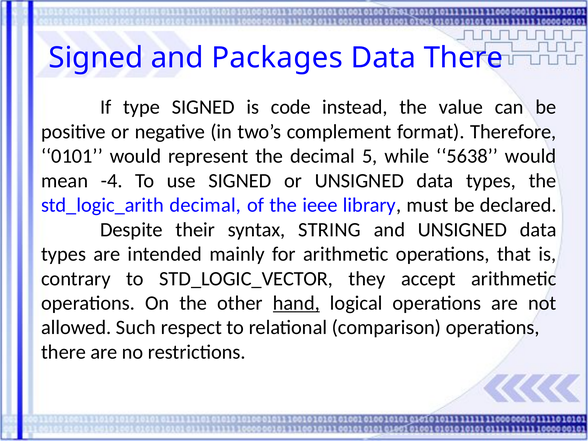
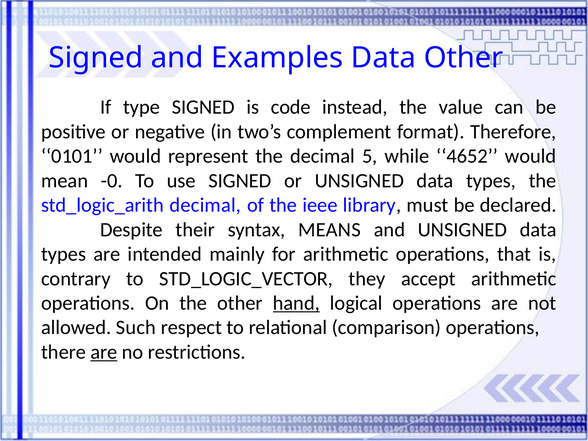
Packages: Packages -> Examples (277, 58)
Data There: There -> Other (464, 58)
5638: 5638 -> 4652 (467, 156)
-4: -4 -> -0 (112, 181)
STRING: STRING -> MEANS (329, 230)
are underline: none -> present (104, 352)
